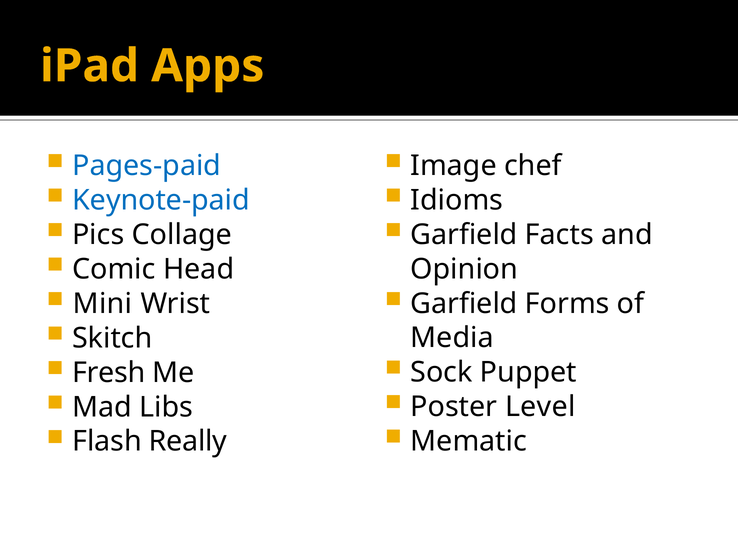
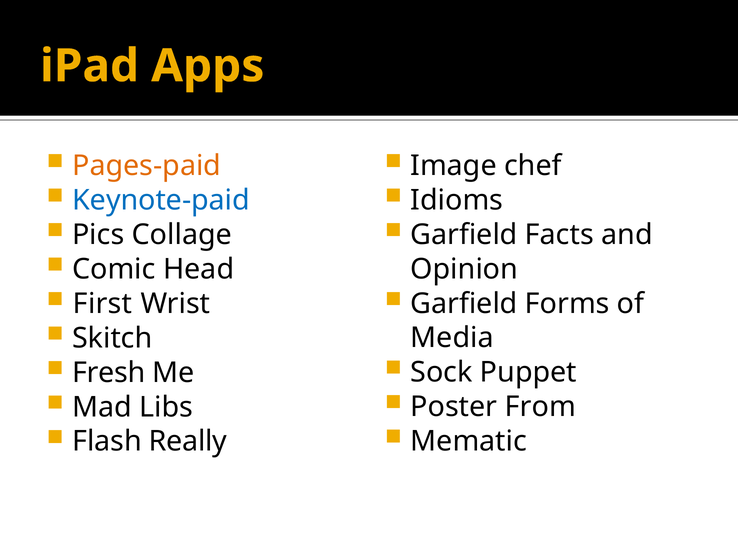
Pages-paid colour: blue -> orange (147, 165)
Mini: Mini -> First (103, 303)
Level: Level -> From (540, 407)
